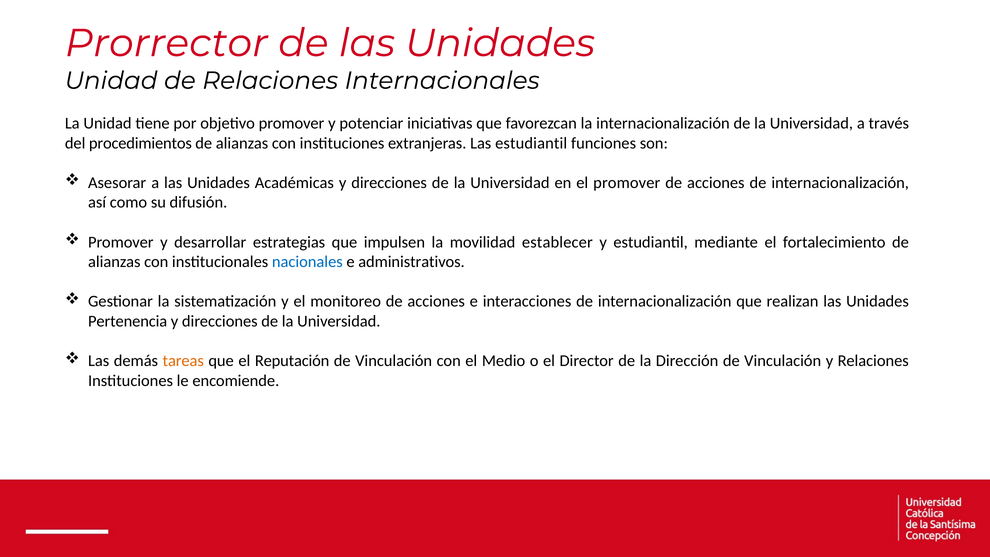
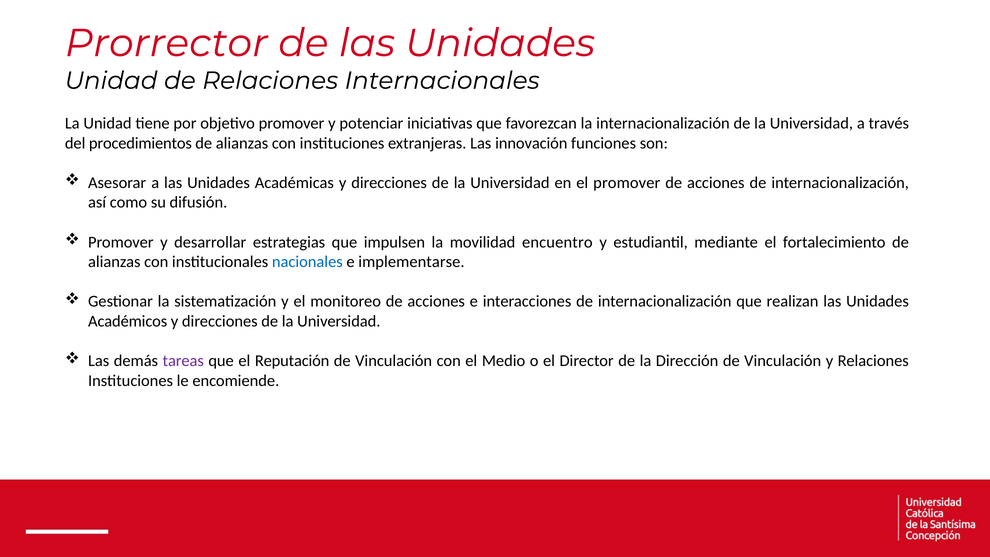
Las estudiantil: estudiantil -> innovación (531, 143)
establecer: establecer -> encuentro (557, 242)
administrativos: administrativos -> implementarse (411, 262)
Pertenencia: Pertenencia -> Académicos (128, 321)
tareas colour: orange -> purple (183, 361)
